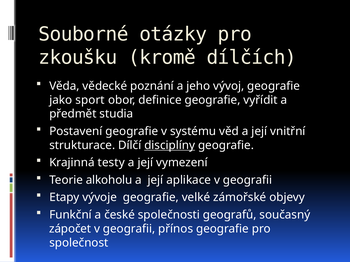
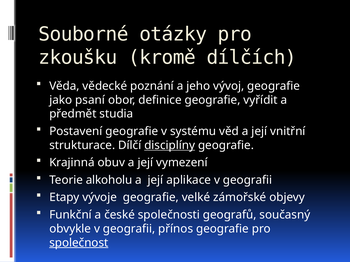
sport: sport -> psaní (90, 100)
testy: testy -> obuv (111, 163)
zápočet: zápočet -> obvykle (70, 229)
společnost underline: none -> present (79, 243)
